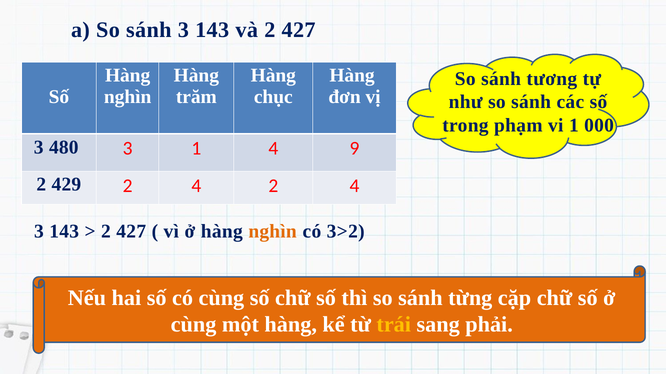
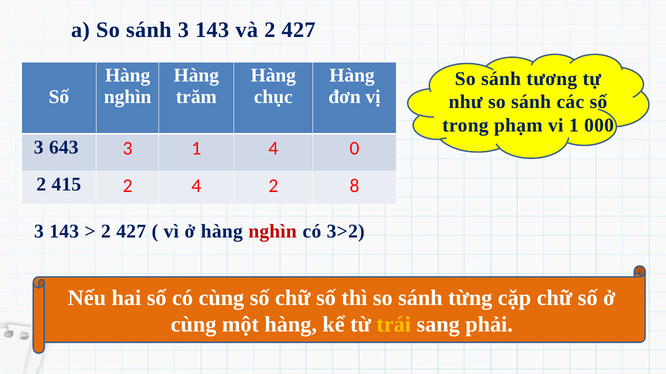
480: 480 -> 643 (64, 147)
9: 9 -> 0 (354, 149)
429: 429 -> 415 (66, 185)
4 2 4: 4 -> 8 (354, 186)
nghìn colour: orange -> red (273, 232)
